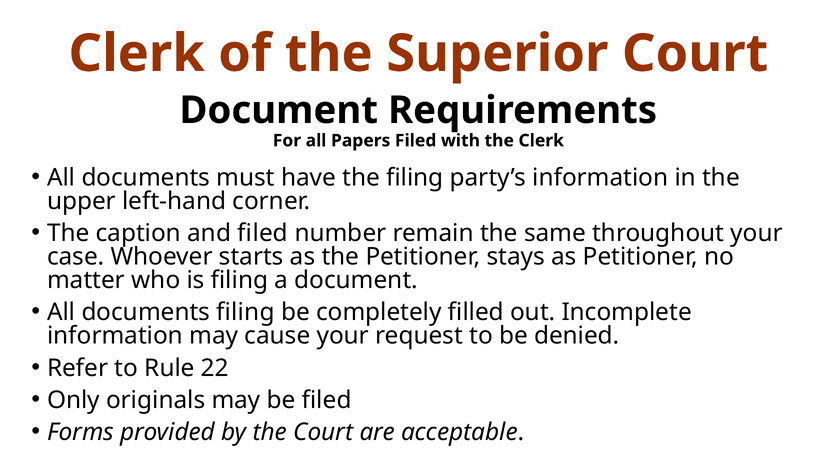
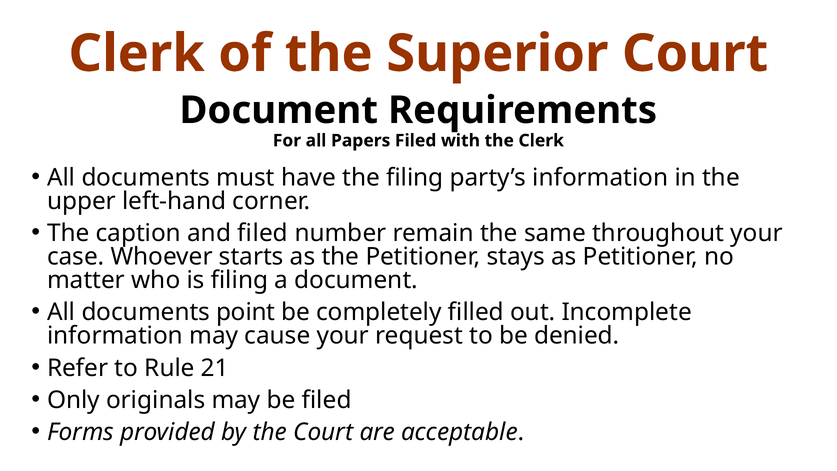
documents filing: filing -> point (246, 312)
22: 22 -> 21 (215, 368)
